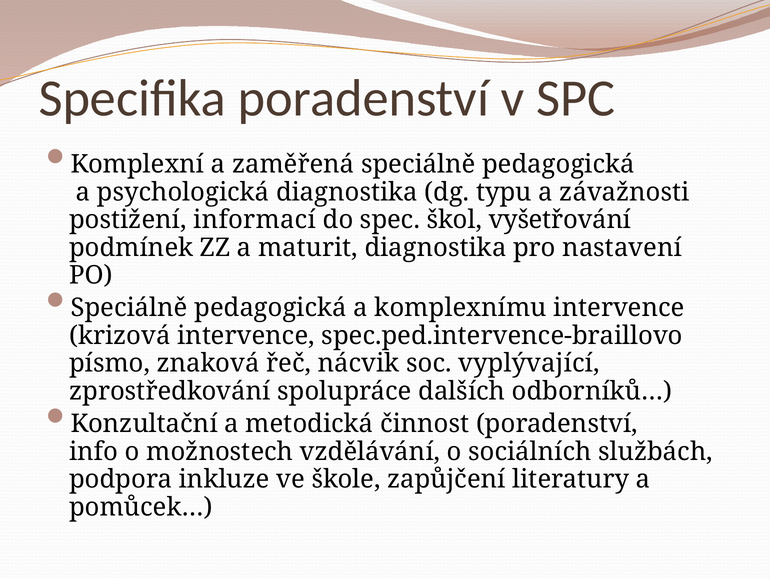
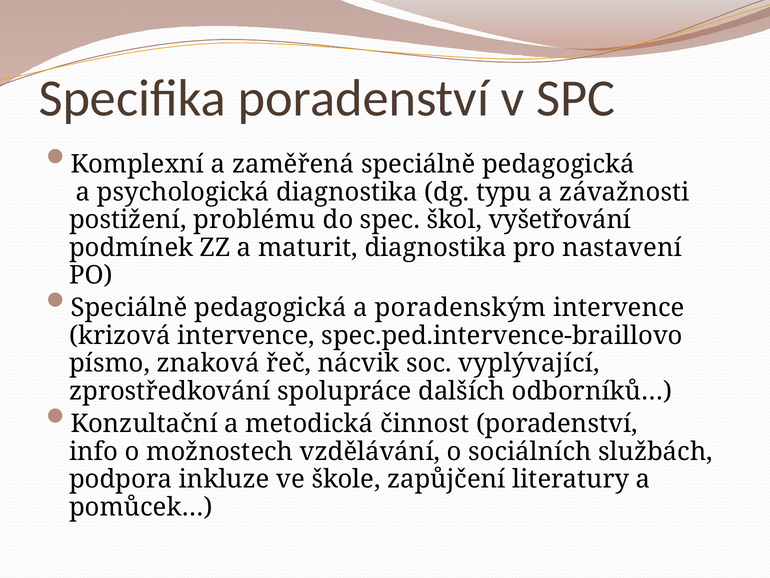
informací: informací -> problému (255, 220)
komplexnímu: komplexnímu -> poradenským (461, 308)
